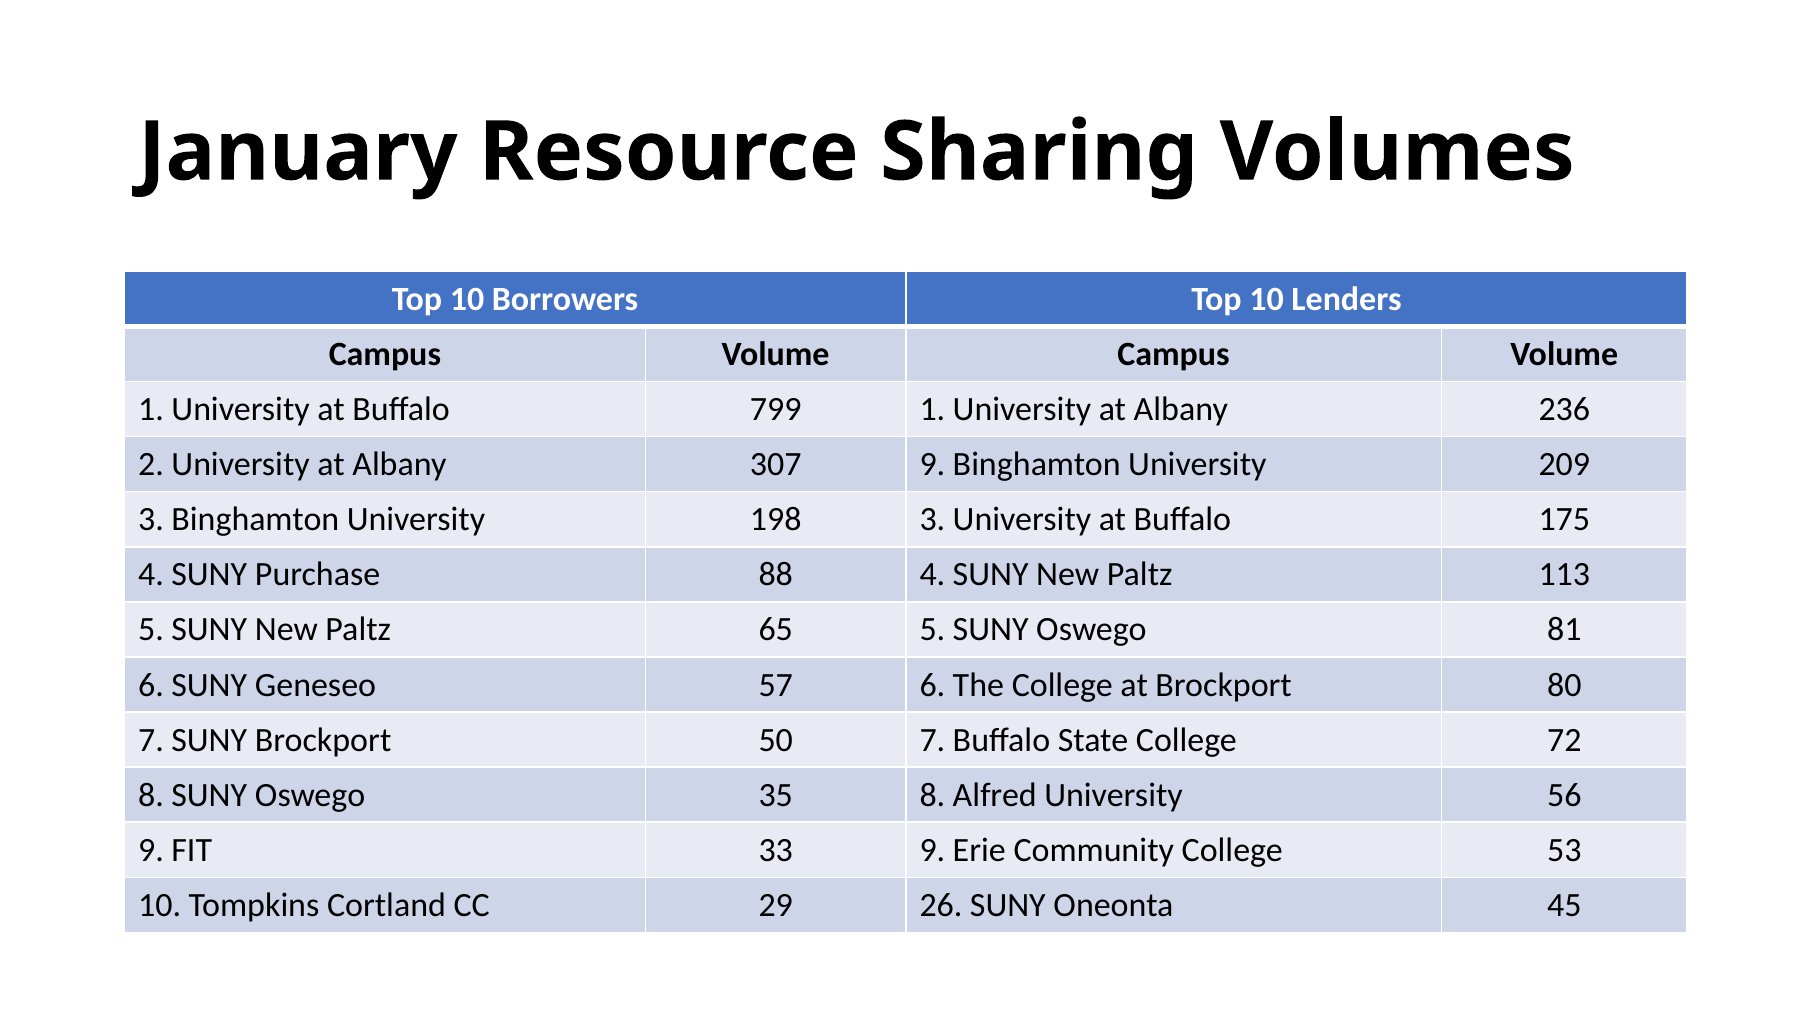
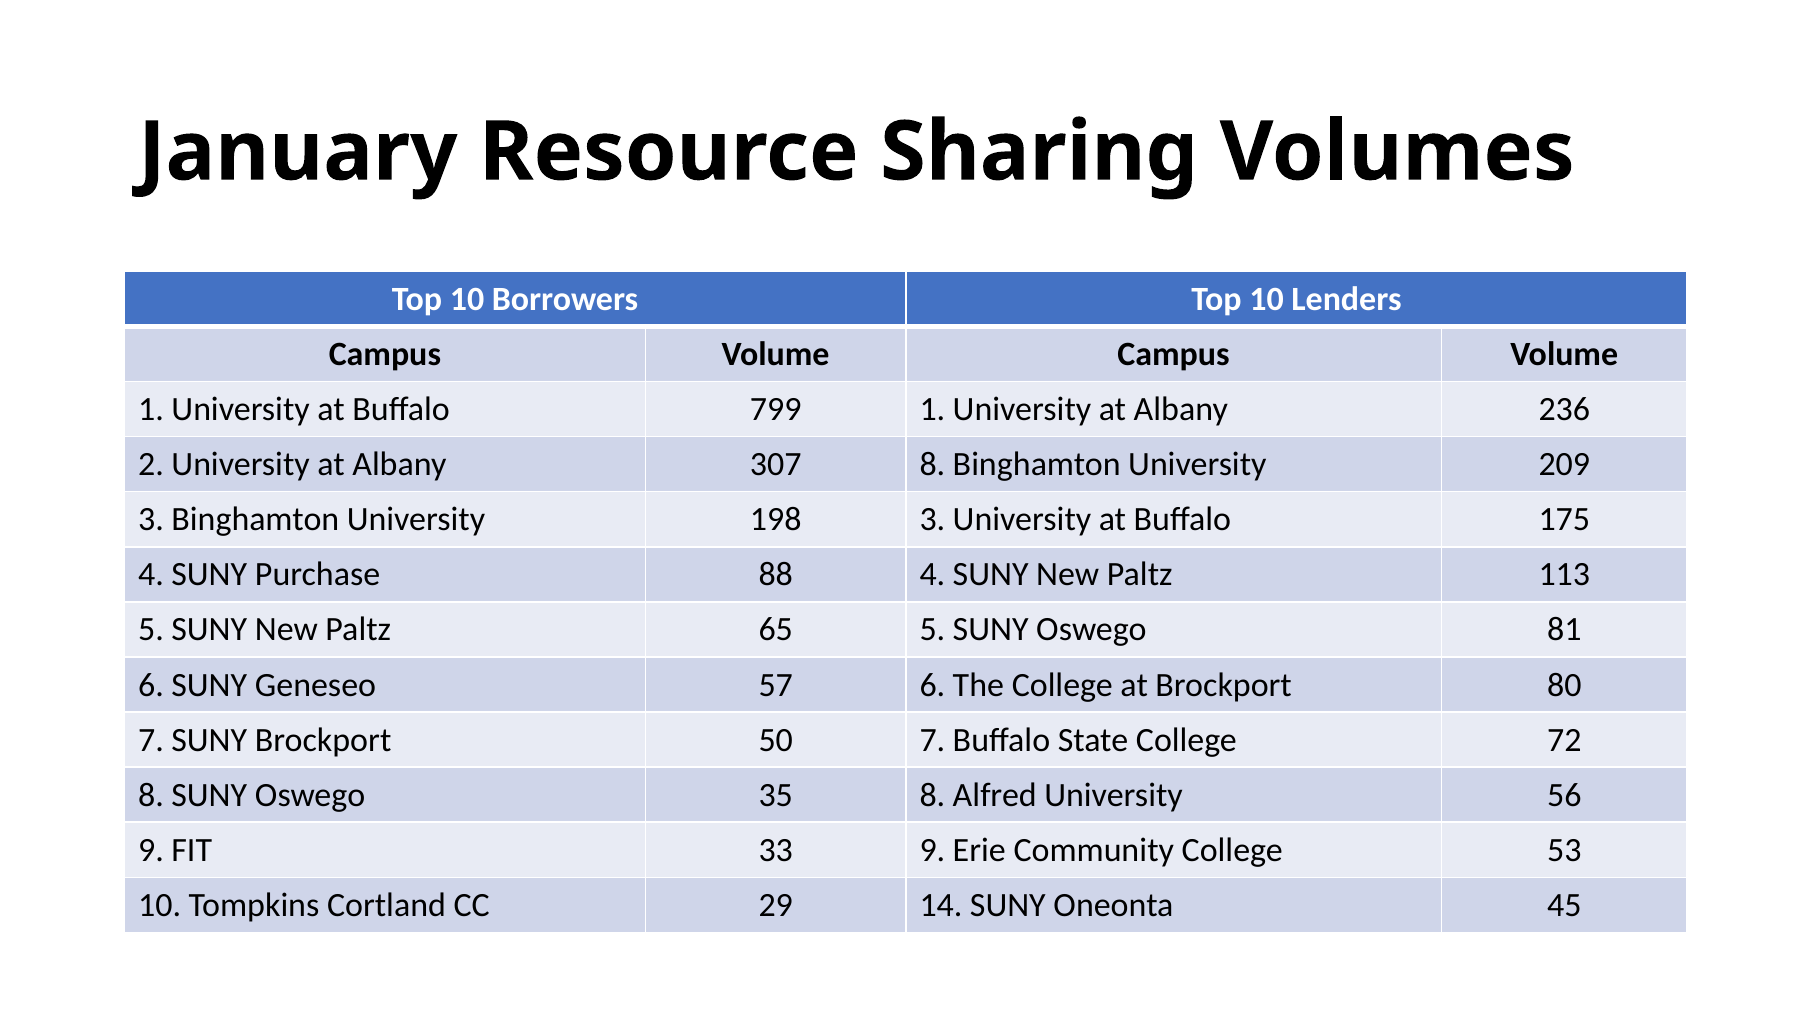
307 9: 9 -> 8 (932, 465)
26: 26 -> 14 (941, 905)
